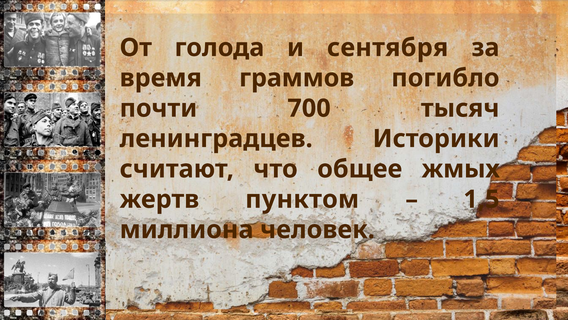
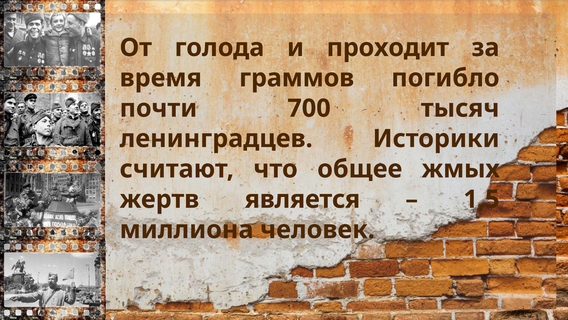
сентября: сентября -> проходит (388, 48)
пунктом: пунктом -> является (302, 199)
